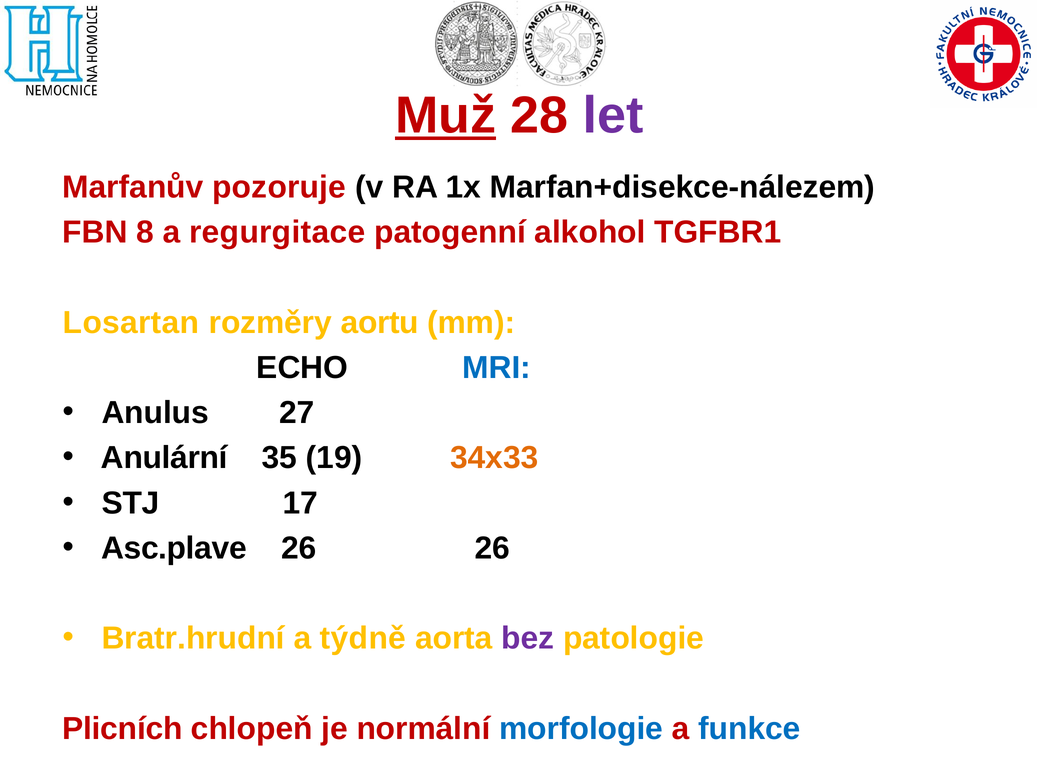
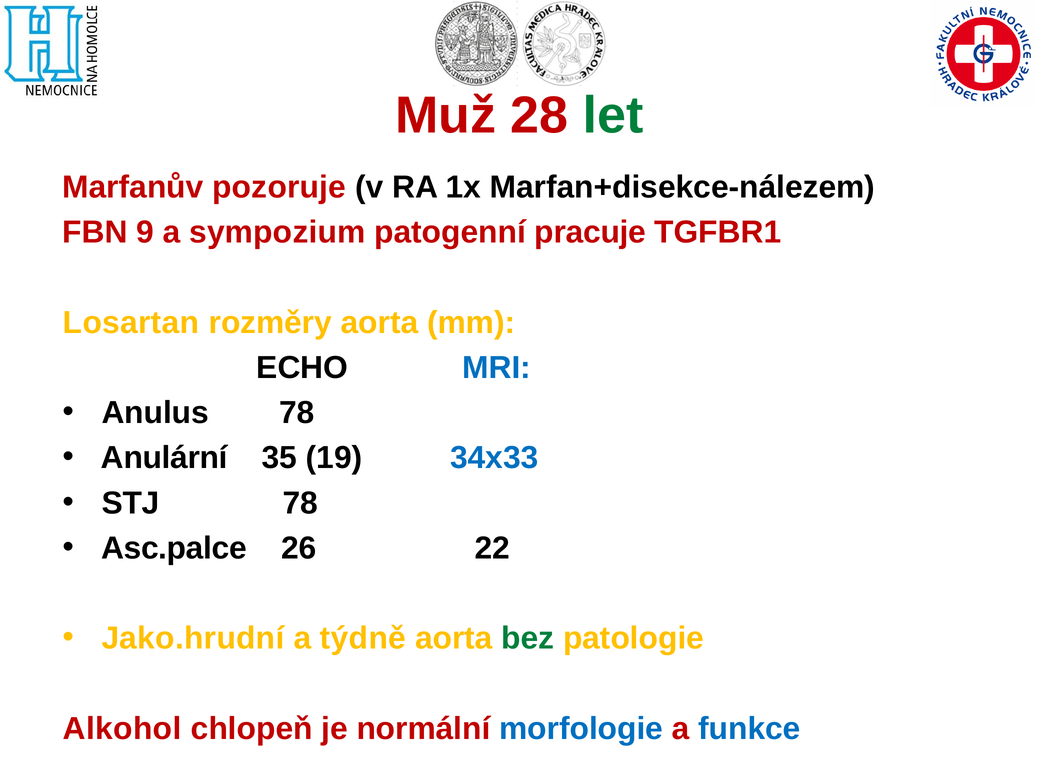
Muž underline: present -> none (446, 116)
let colour: purple -> green (613, 116)
8: 8 -> 9 (145, 232)
regurgitace: regurgitace -> sympozium (277, 232)
alkohol: alkohol -> pracuje (590, 232)
rozměry aortu: aortu -> aorta (380, 323)
Anulus 27: 27 -> 78 (297, 413)
34x33 colour: orange -> blue (494, 458)
STJ 17: 17 -> 78 (300, 503)
Asc.plave: Asc.plave -> Asc.palce (174, 548)
26 26: 26 -> 22 (492, 548)
Bratr.hrudní: Bratr.hrudní -> Jako.hrudní (193, 638)
bez colour: purple -> green (528, 638)
Plicních: Plicních -> Alkohol (122, 728)
